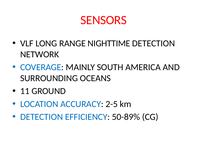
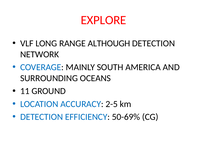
SENSORS: SENSORS -> EXPLORE (104, 20)
NIGHTTIME: NIGHTTIME -> ALTHOUGH (109, 43)
50-89%: 50-89% -> 50-69% (126, 117)
